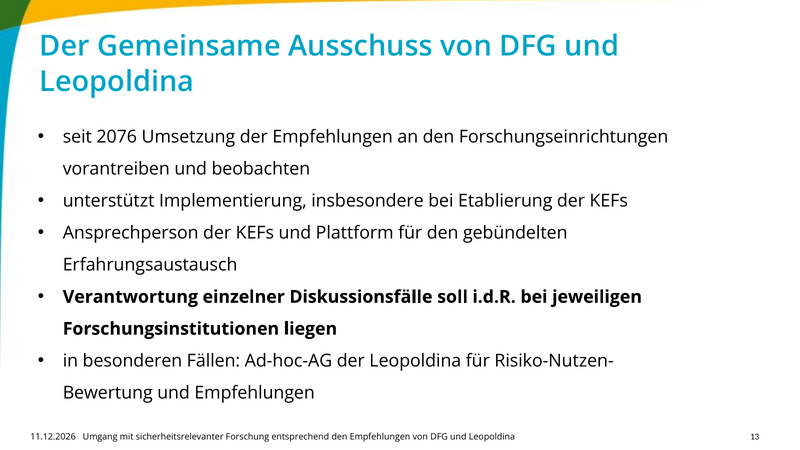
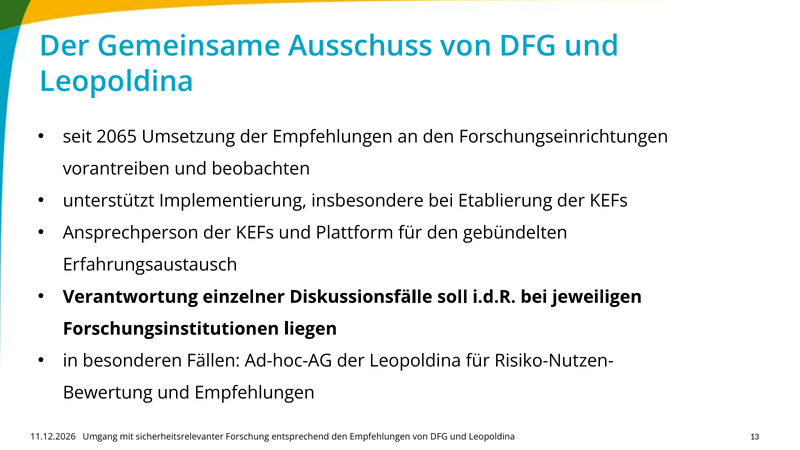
2076: 2076 -> 2065 (117, 137)
